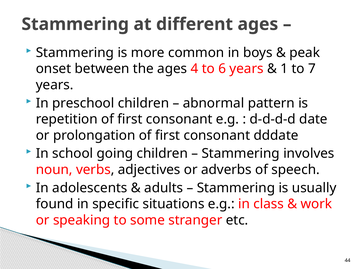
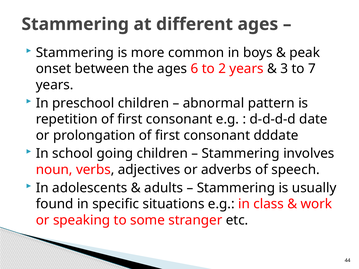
4: 4 -> 6 (194, 69)
6: 6 -> 2 (222, 69)
1: 1 -> 3 (284, 69)
